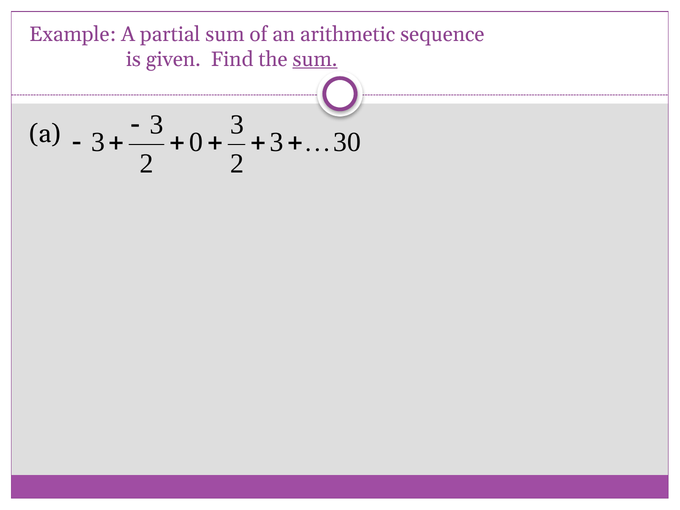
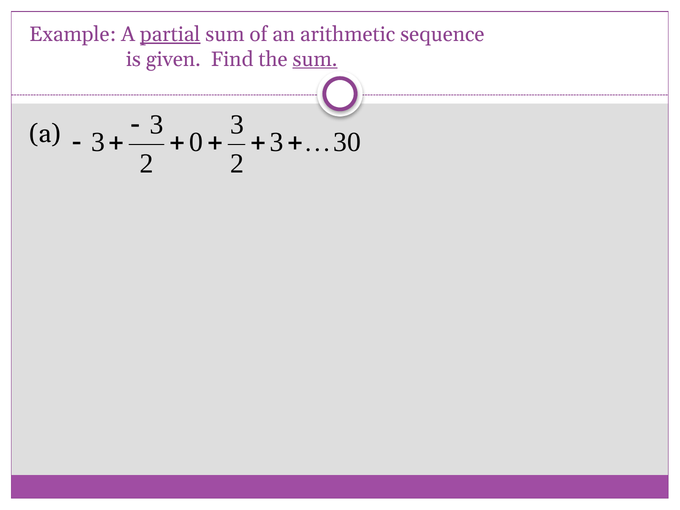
partial underline: none -> present (170, 34)
